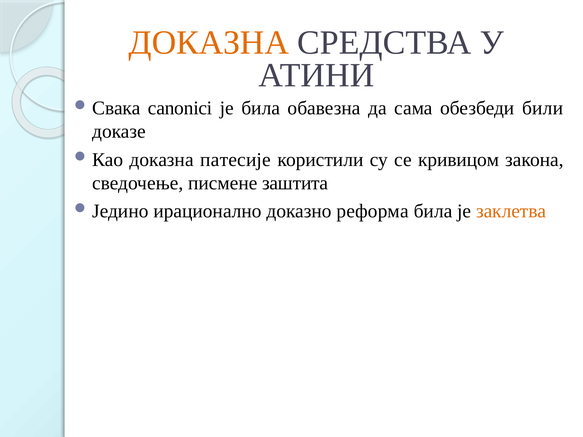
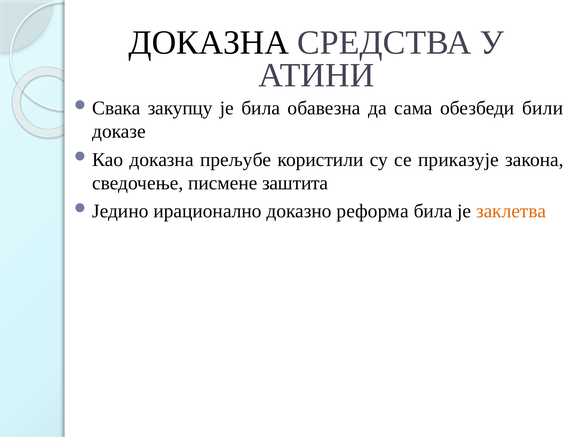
ДОКАЗНА colour: orange -> black (209, 43)
canonici: canonici -> закупцу (180, 108)
патесије: патесије -> прељубе (236, 160)
кривицом: кривицом -> приказује (458, 160)
